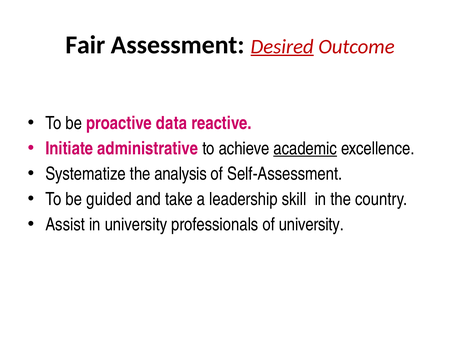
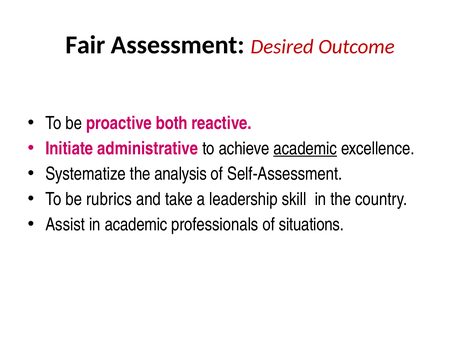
Desired underline: present -> none (282, 47)
data: data -> both (172, 123)
guided: guided -> rubrics (109, 199)
in university: university -> academic (136, 225)
of university: university -> situations (311, 225)
